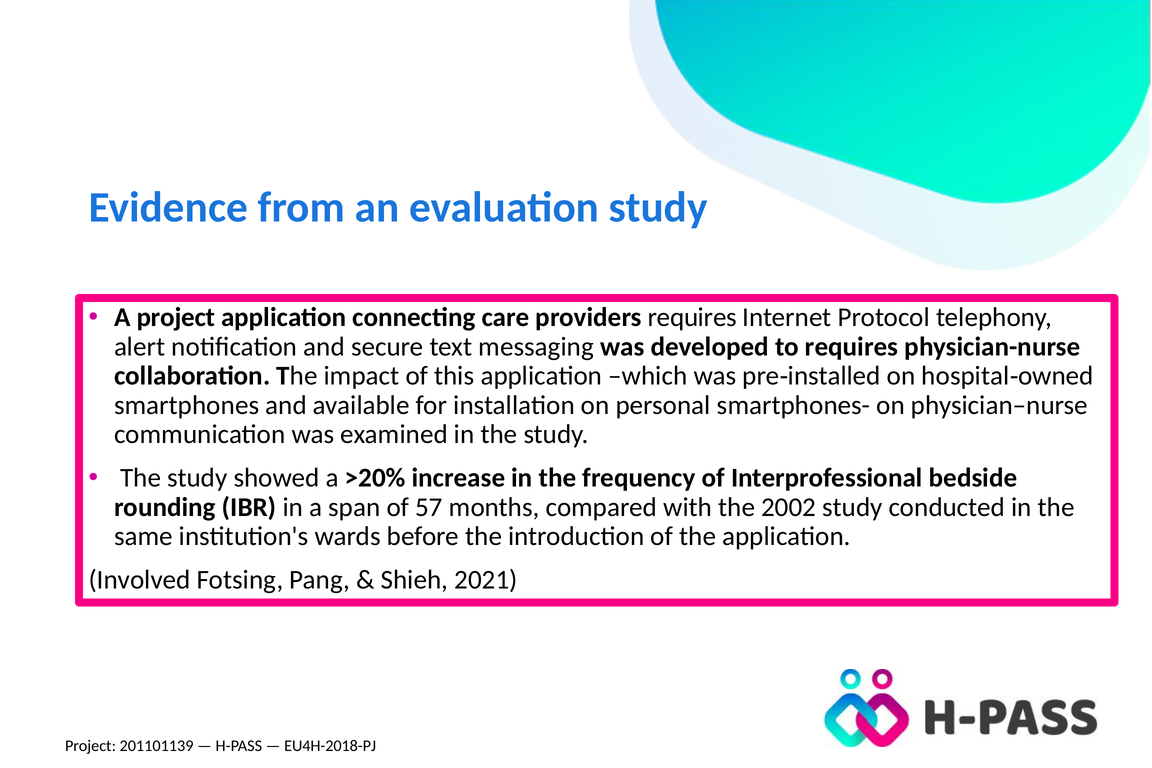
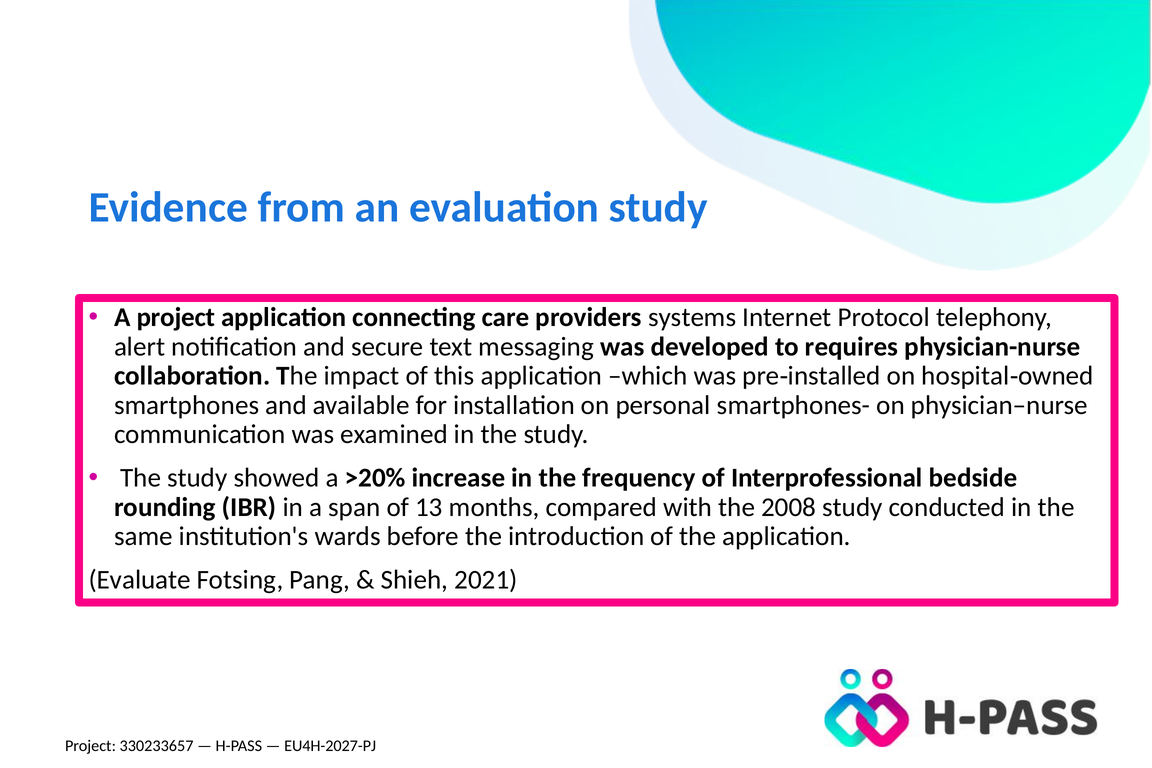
providers requires: requires -> systems (692, 317)
57: 57 -> 13 (429, 507)
2002: 2002 -> 2008 (789, 507)
Involved: Involved -> Evaluate (140, 580)
201101139: 201101139 -> 330233657 (157, 746)
EU4H-2018-PJ: EU4H-2018-PJ -> EU4H-2027-PJ (330, 746)
